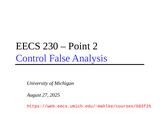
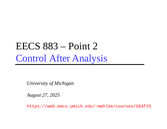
230: 230 -> 883 (51, 46)
False: False -> After (60, 58)
